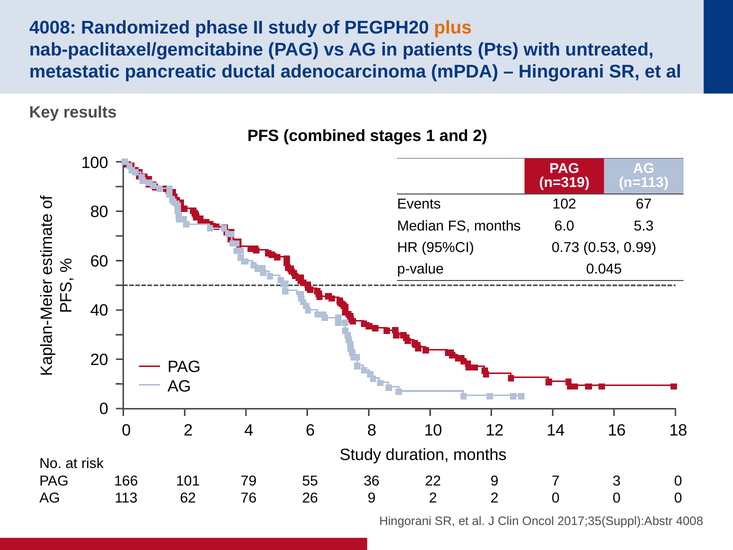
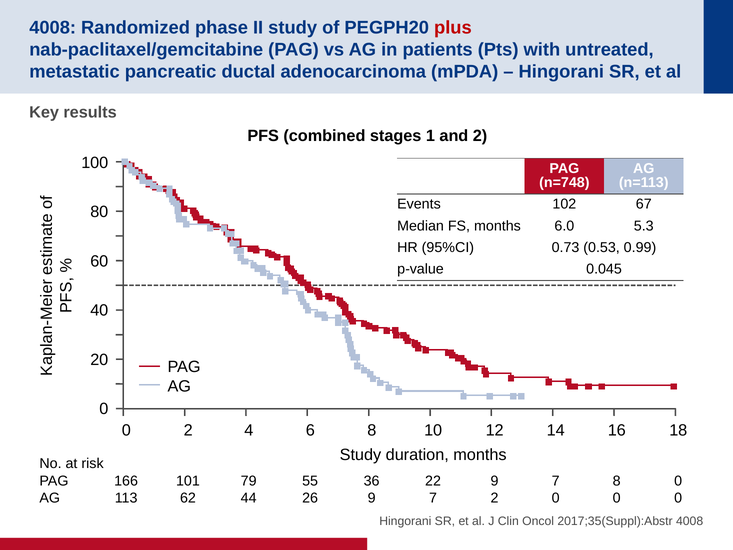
plus colour: orange -> red (453, 28)
n=319: n=319 -> n=748 (564, 183)
7 3: 3 -> 8 (617, 481)
76: 76 -> 44 (249, 498)
26 9 2: 2 -> 7 (433, 498)
